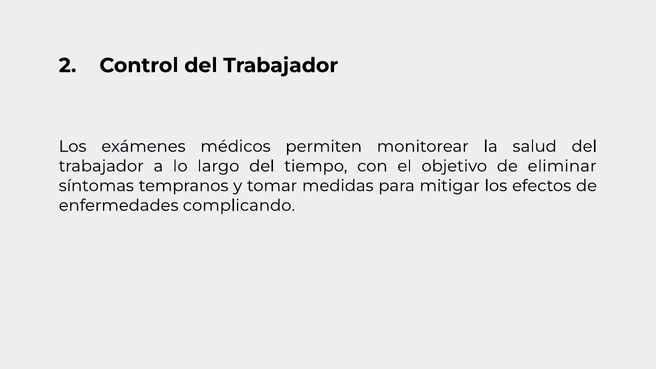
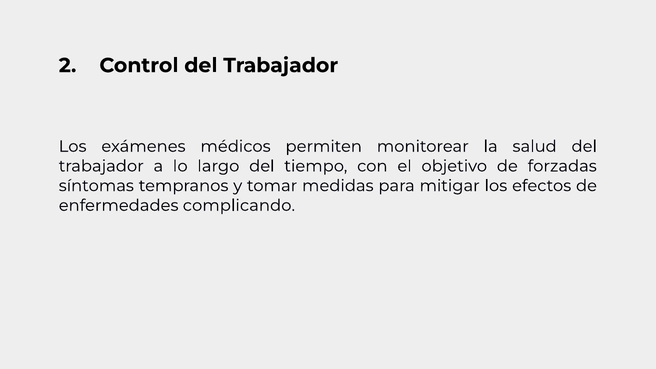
eliminar: eliminar -> forzadas (562, 166)
